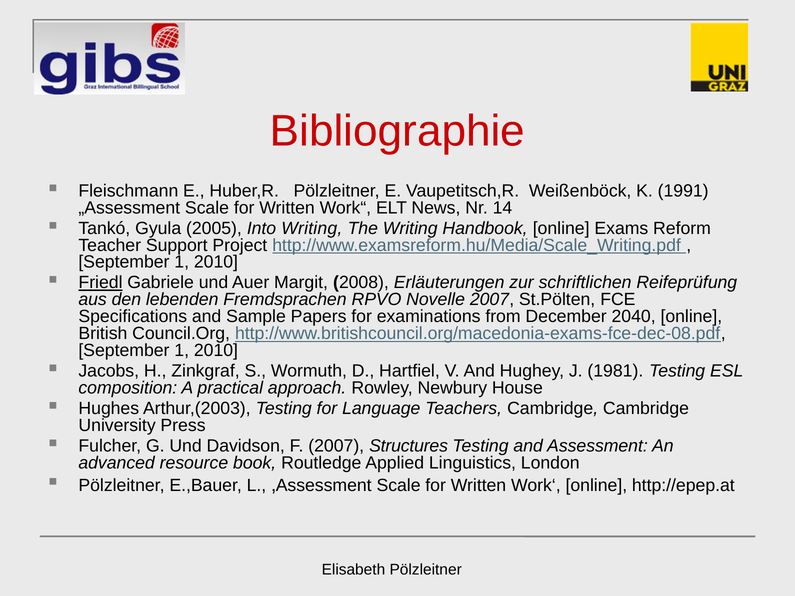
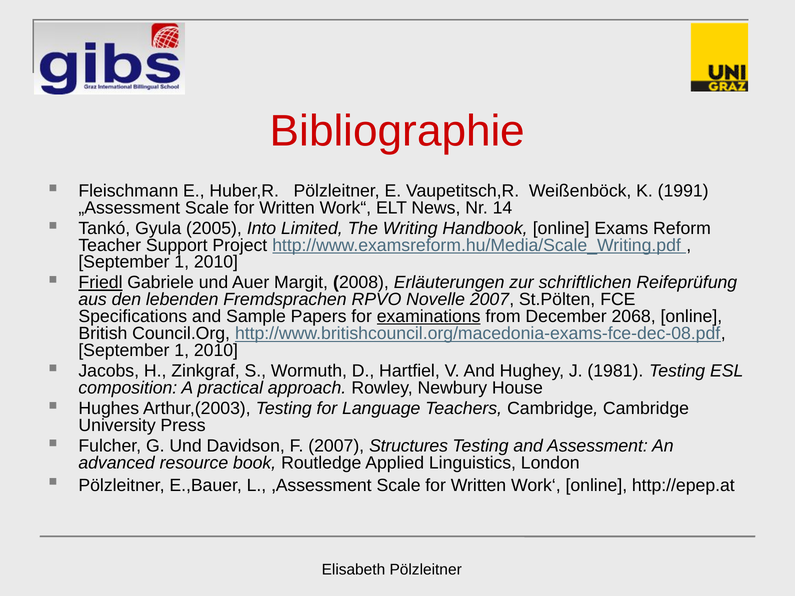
Into Writing: Writing -> Limited (312, 228)
examinations underline: none -> present (429, 317)
2040: 2040 -> 2068 (634, 317)
